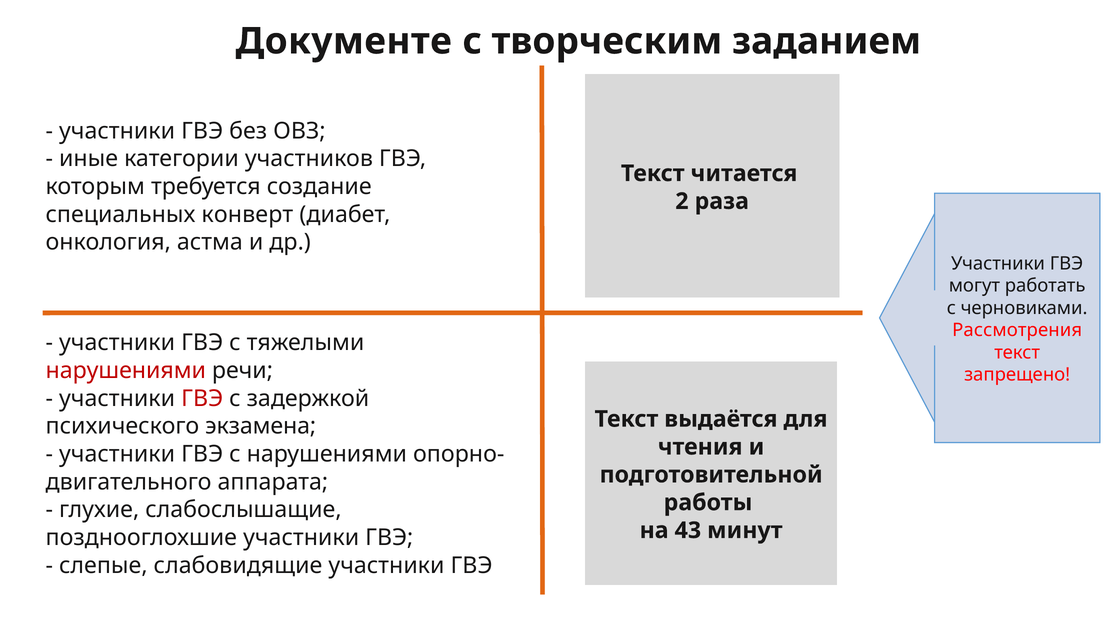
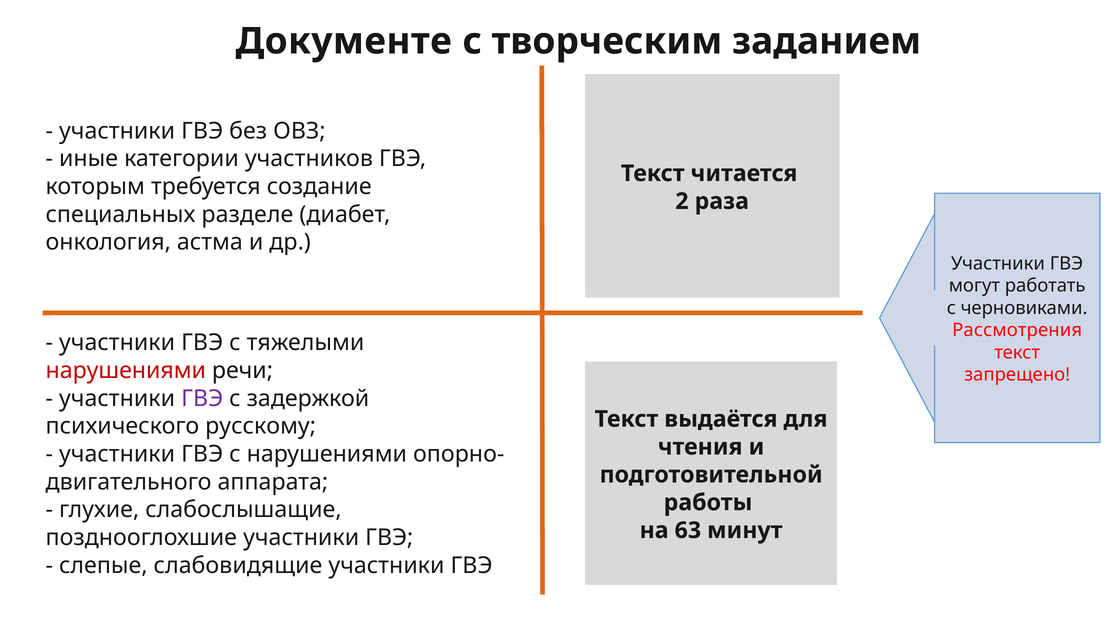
конверт: конверт -> разделе (247, 215)
ГВЭ colour: red -> purple (202, 398)
экзамена: экзамена -> русскому (261, 426)
43: 43 -> 63 (688, 530)
